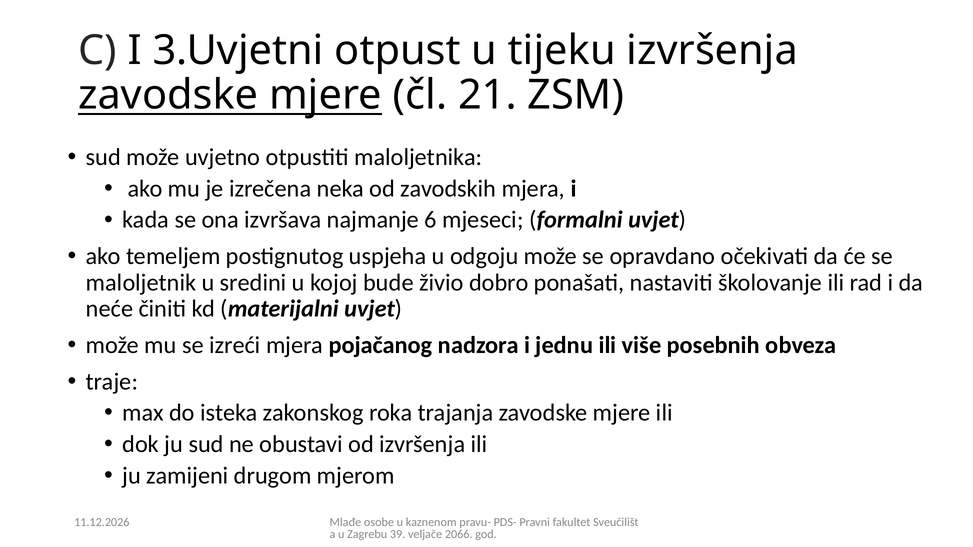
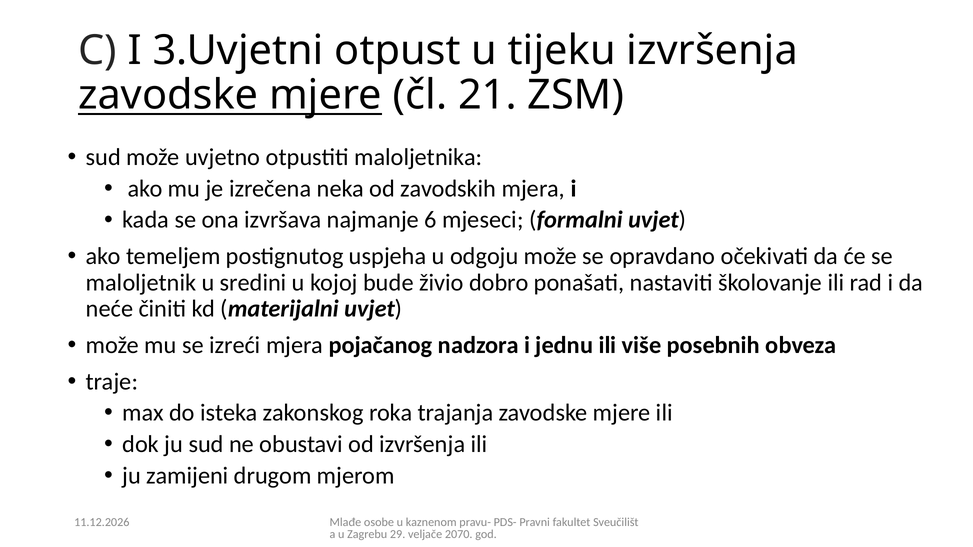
39: 39 -> 29 (398, 535)
2066: 2066 -> 2070 (459, 535)
